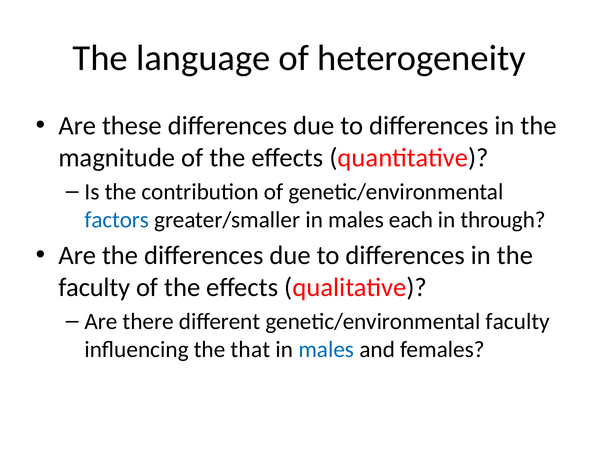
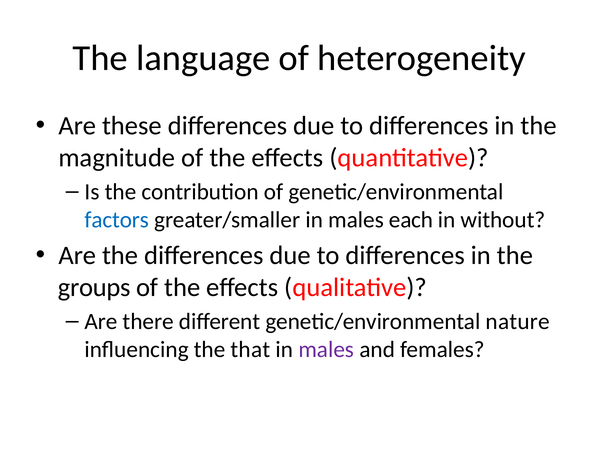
through: through -> without (503, 220)
faculty: faculty -> groups (94, 287)
genetic/environmental faculty: faculty -> nature (518, 322)
males colour: blue -> purple (326, 350)
